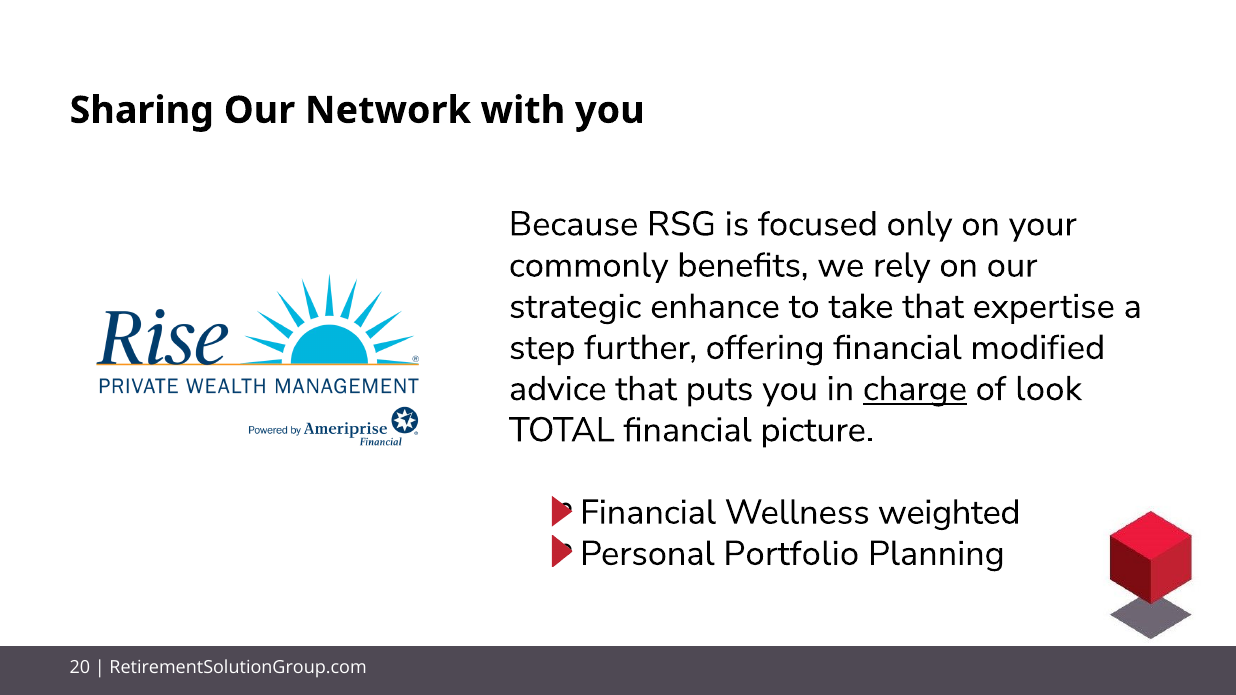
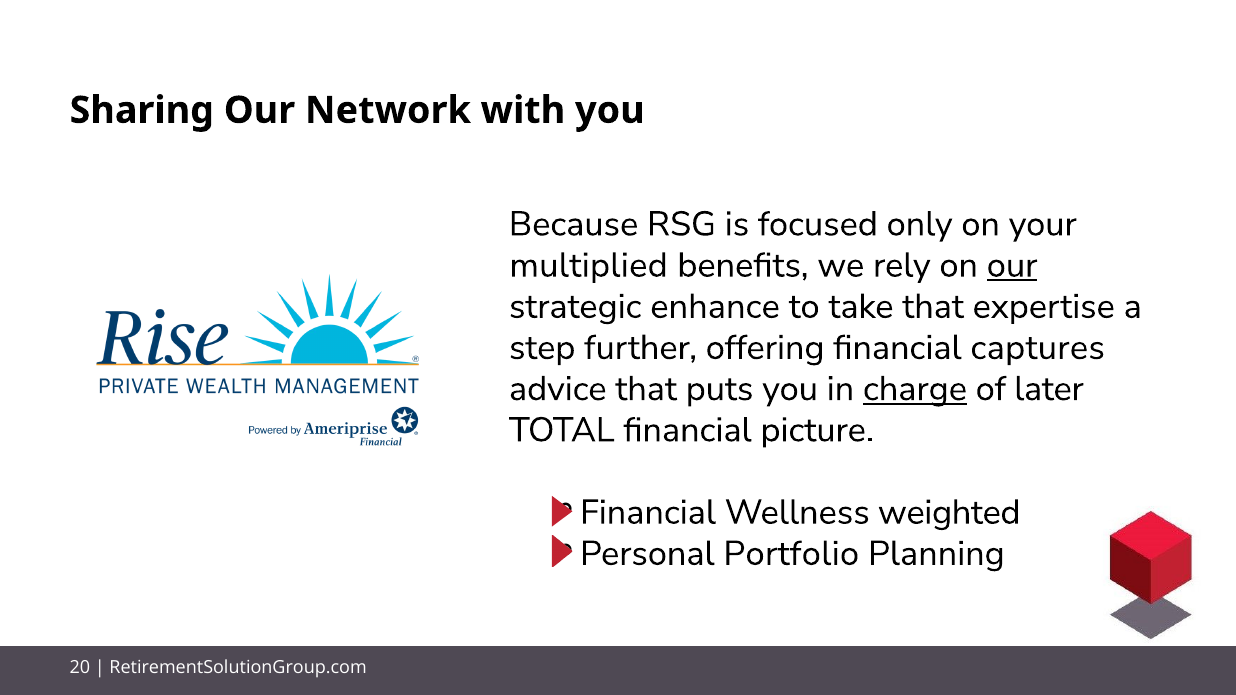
commonly: commonly -> multiplied (589, 265)
our underline: none -> present (1012, 265)
modified: modified -> captures (1038, 348)
look: look -> later (1049, 389)
